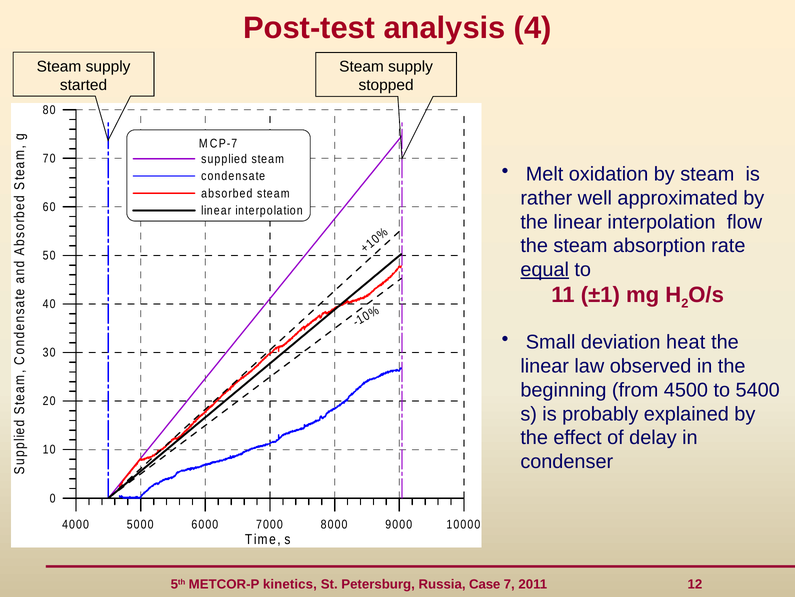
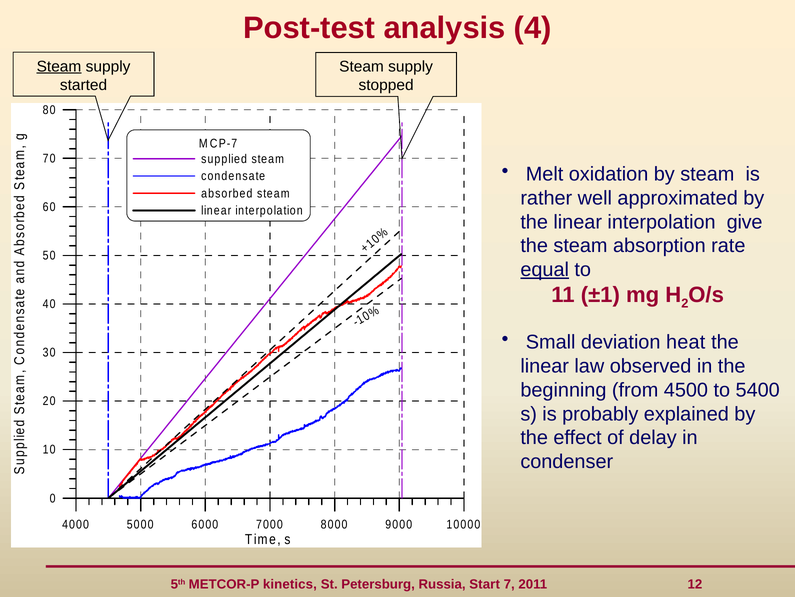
Steam underline: none -> present (59, 66)
flow: flow -> give (745, 222)
Case: Case -> Start (485, 583)
